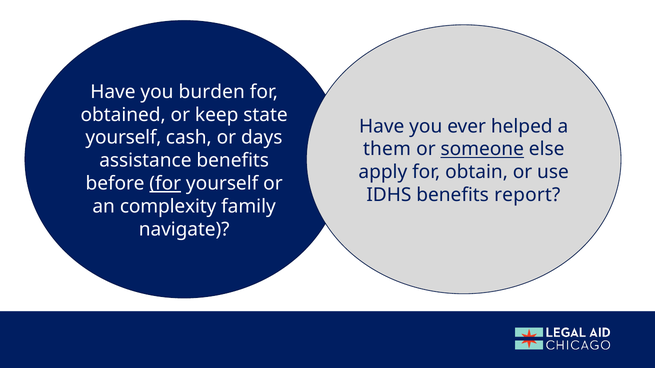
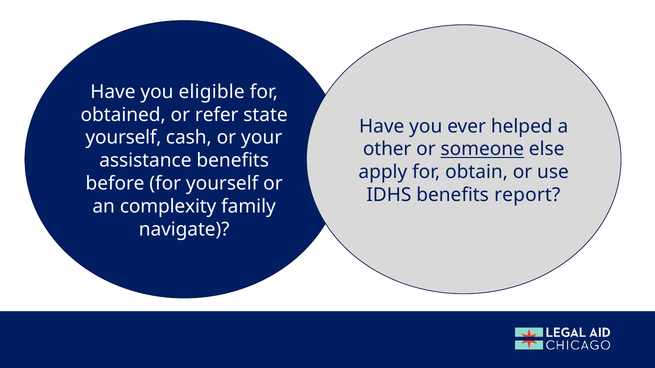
burden: burden -> eligible (212, 92)
keep: keep -> refer (217, 115)
days: days -> your (262, 138)
them: them -> other (387, 149)
for underline: present -> none (165, 184)
